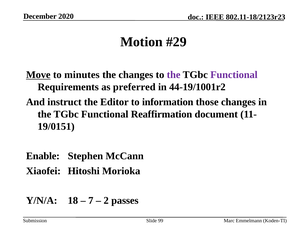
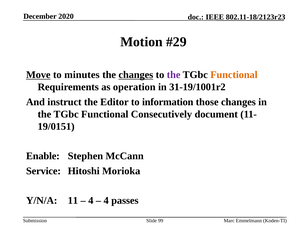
changes underline: none -> present (136, 75)
Functional colour: purple -> orange (234, 75)
preferred: preferred -> operation (134, 87)
44-19/1001r2: 44-19/1001r2 -> 31-19/1001r2 (197, 87)
Reaffirmation: Reaffirmation -> Consecutively (161, 114)
Xiaofei: Xiaofei -> Service (43, 171)
18: 18 -> 11 (73, 201)
7: 7 -> 4 (91, 201)
2: 2 -> 4 (106, 201)
